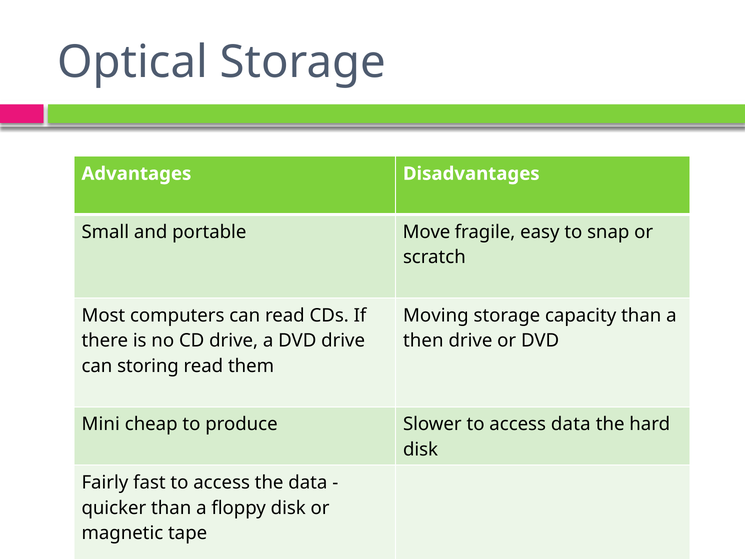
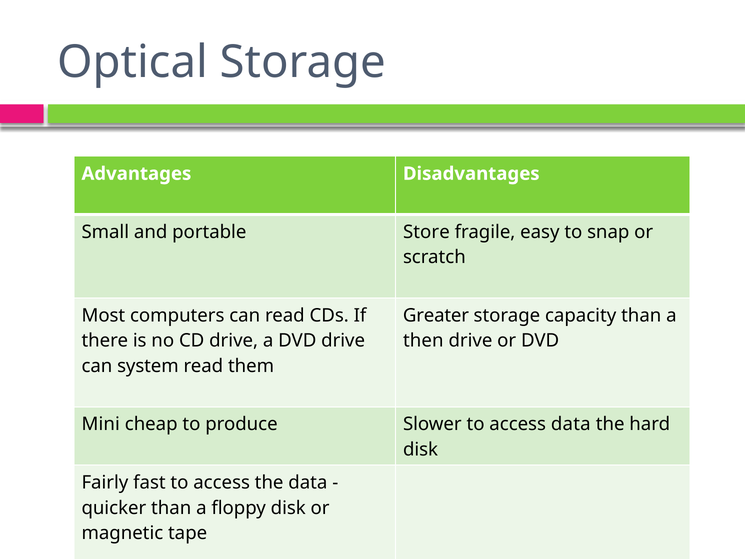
Move: Move -> Store (426, 232)
Moving: Moving -> Greater (436, 315)
storing: storing -> system (148, 366)
